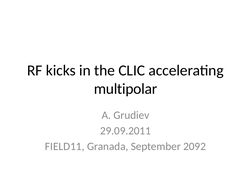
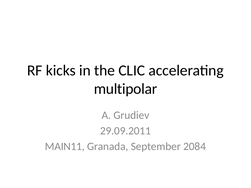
FIELD11: FIELD11 -> MAIN11 (65, 147)
2092: 2092 -> 2084 (195, 147)
